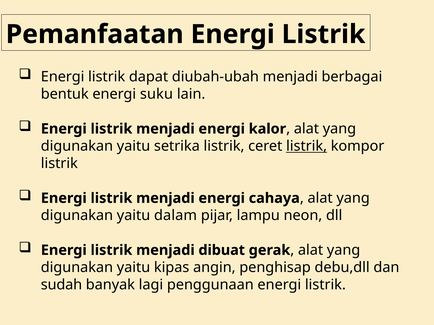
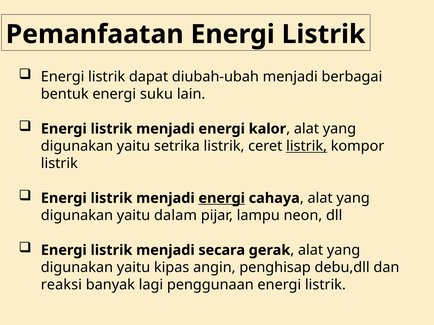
energi underline: none -> present (222, 198)
dibuat: dibuat -> secara (222, 251)
sudah: sudah -> reaksi (61, 285)
